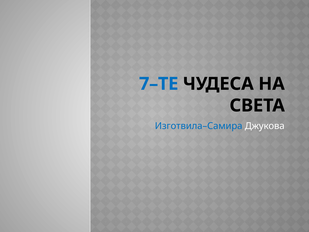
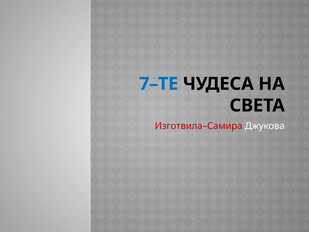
Изготвила–Самира colour: blue -> red (199, 126)
